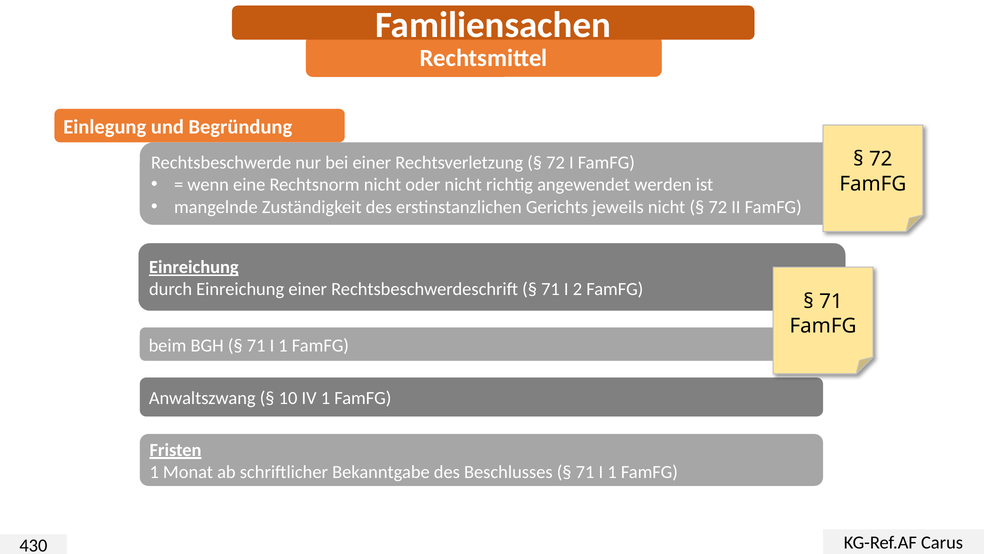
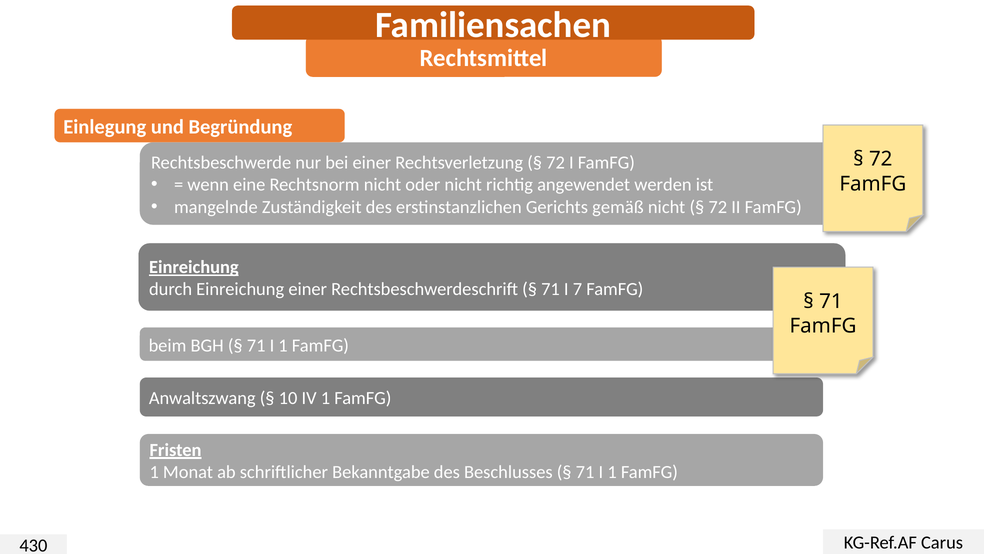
jeweils: jeweils -> gemäß (618, 207)
2: 2 -> 7 (578, 289)
